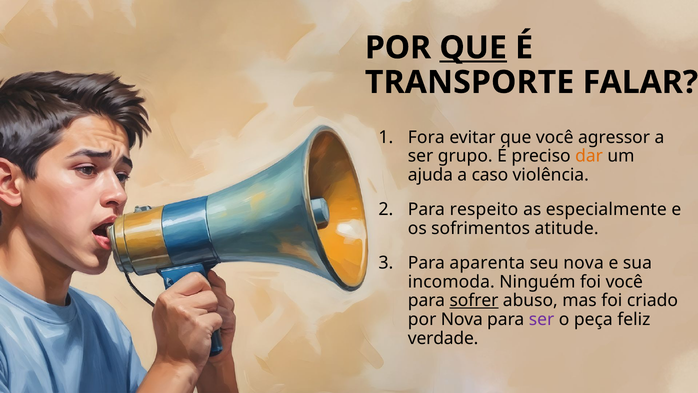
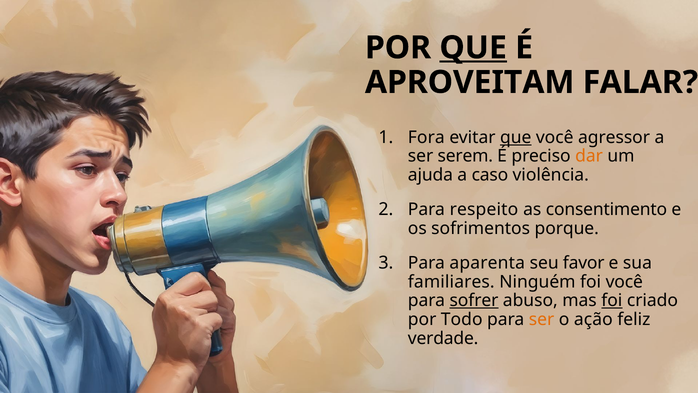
TRANSPORTE: TRANSPORTE -> APROVEITAM (470, 82)
que underline: none -> present (516, 137)
grupo: grupo -> serem (465, 156)
especialmente: especialmente -> consentimento (606, 209)
atitude: atitude -> porque (567, 228)
seu nova: nova -> favor (584, 263)
incomoda: incomoda -> familiares (451, 281)
foi underline: none -> present (612, 300)
por Nova: Nova -> Todo (462, 319)
ser colour: purple -> orange (542, 319)
peça: peça -> ação (593, 319)
